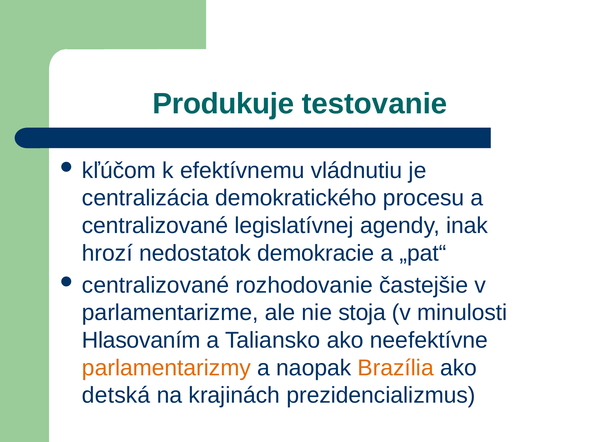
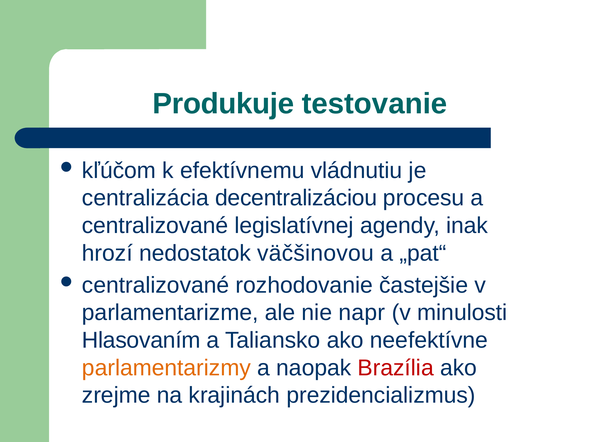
demokratického: demokratického -> decentralizáciou (296, 198)
demokracie: demokracie -> väčšinovou (316, 253)
stoja: stoja -> napr (362, 313)
Brazília colour: orange -> red (396, 368)
detská: detská -> zrejme (116, 395)
